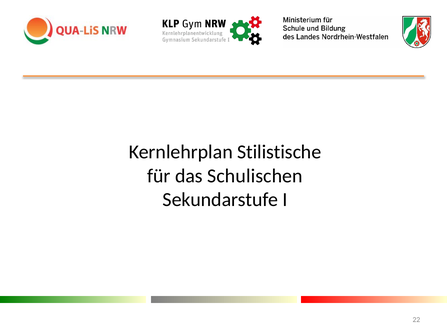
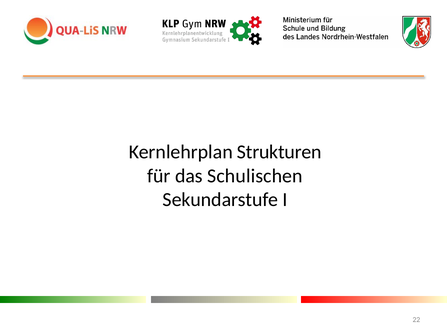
Stilistische: Stilistische -> Strukturen (279, 152)
